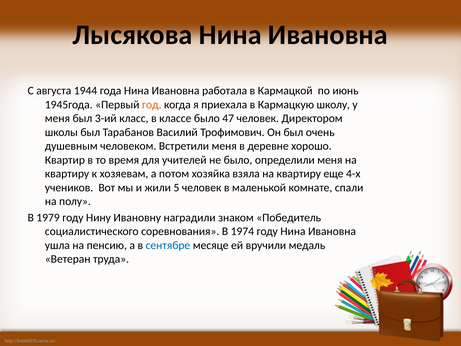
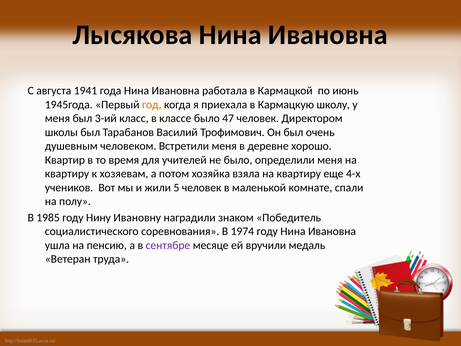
1944: 1944 -> 1941 (86, 91)
1979: 1979 -> 1985 (48, 217)
сентябре colour: blue -> purple (168, 245)
